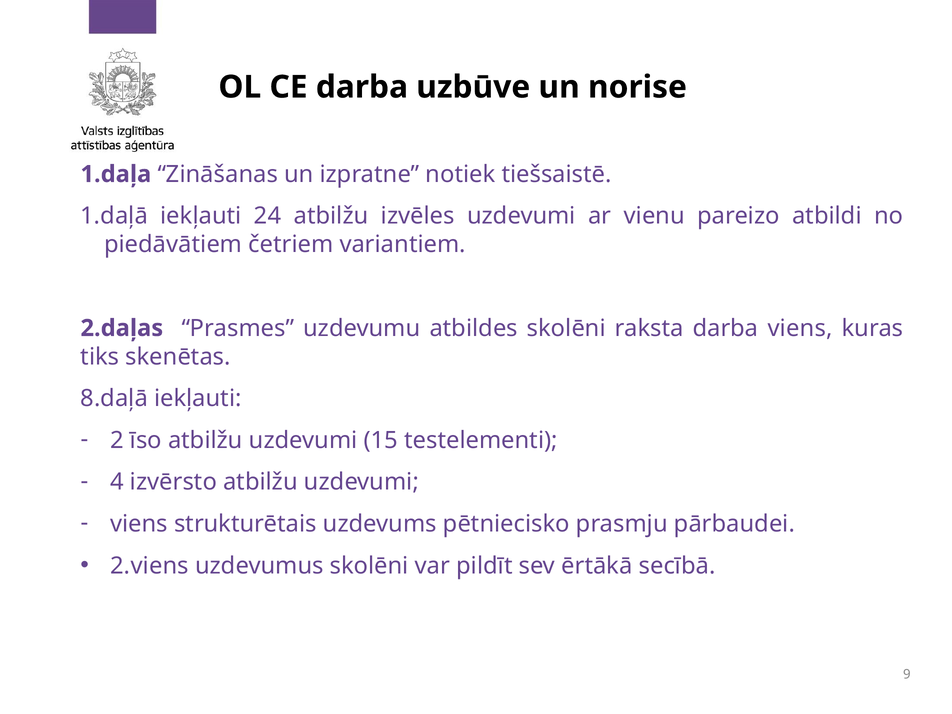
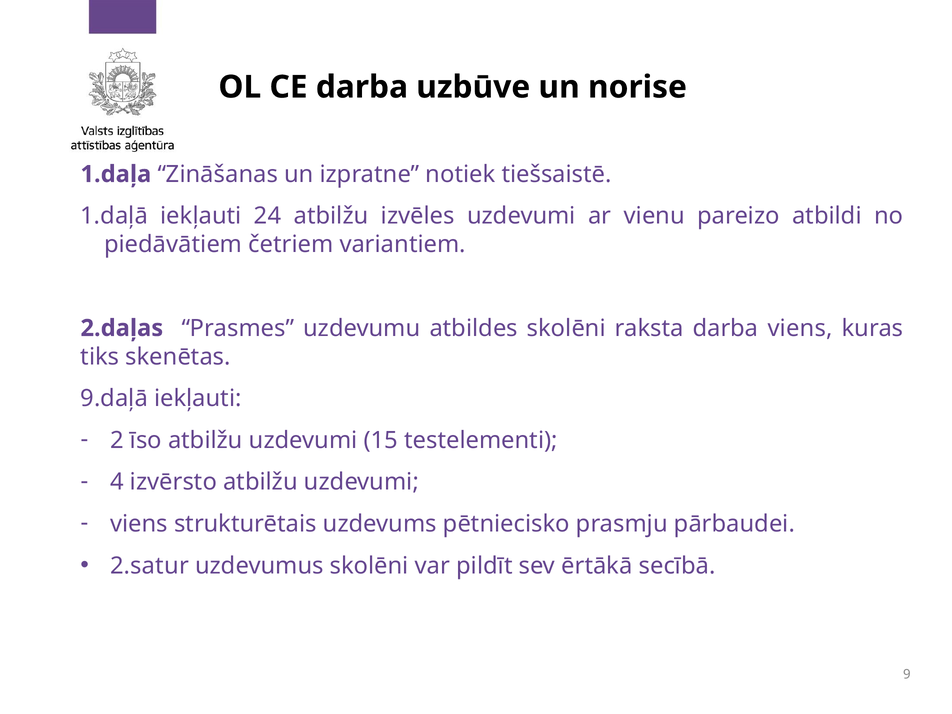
8.daļā: 8.daļā -> 9.daļā (114, 399)
2.viens: 2.viens -> 2.satur (150, 566)
